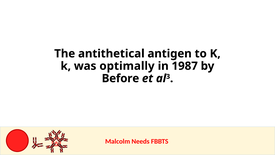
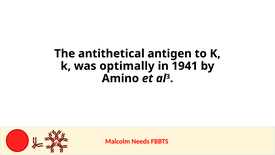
1987: 1987 -> 1941 (185, 66)
Before: Before -> Amino (120, 78)
